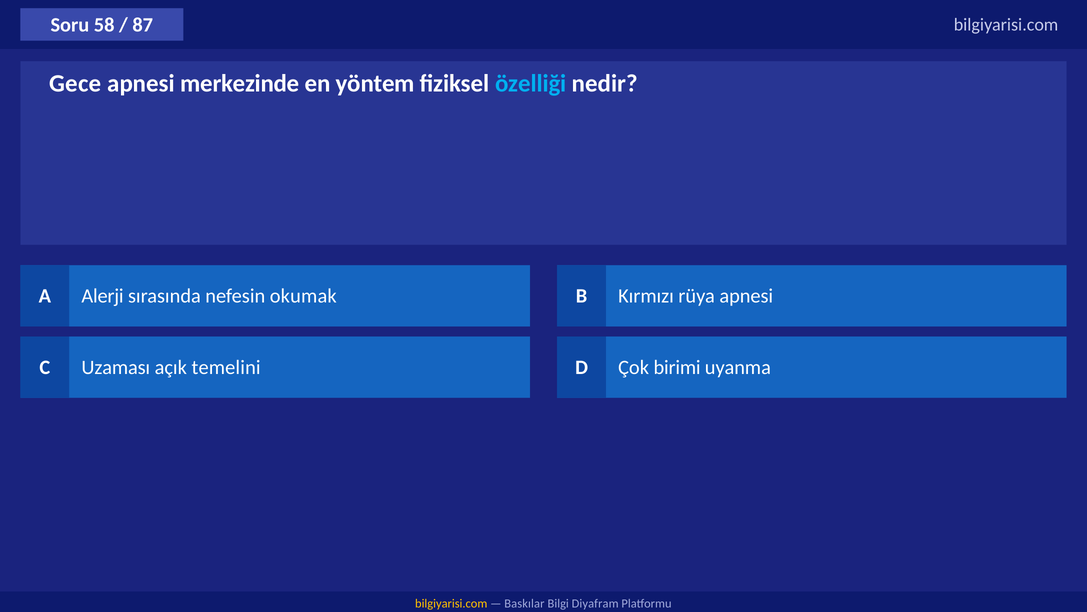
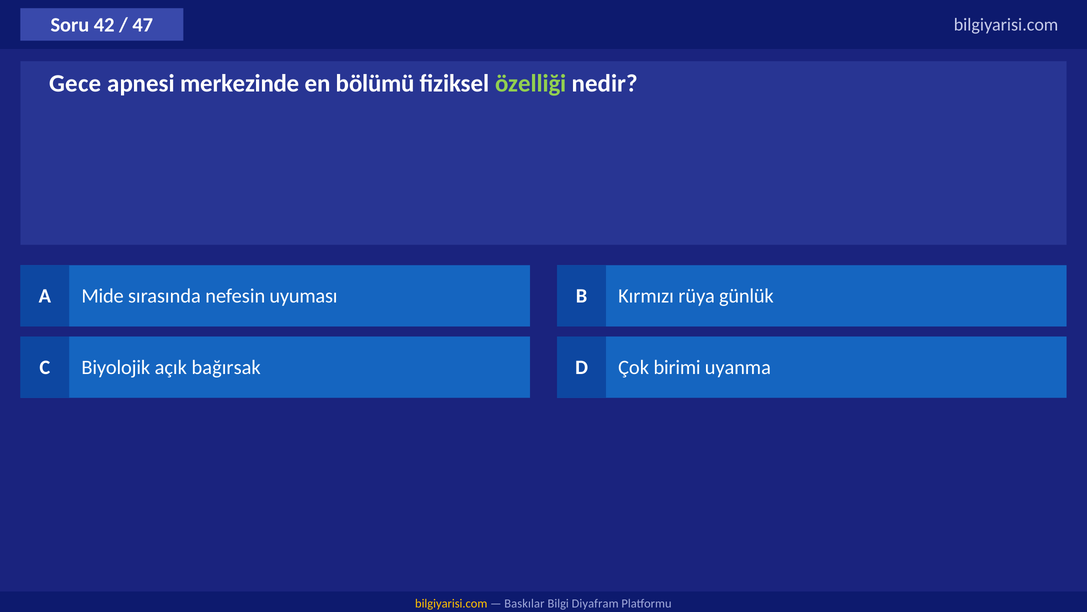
58: 58 -> 42 (104, 25)
87: 87 -> 47 (143, 25)
yöntem: yöntem -> bölümü (375, 84)
özelliği colour: light blue -> light green (531, 84)
Alerji: Alerji -> Mide (103, 296)
okumak: okumak -> uyuması (303, 296)
rüya apnesi: apnesi -> günlük (746, 296)
Uzaması: Uzaması -> Biyolojik (116, 367)
temelini: temelini -> bağırsak (226, 367)
